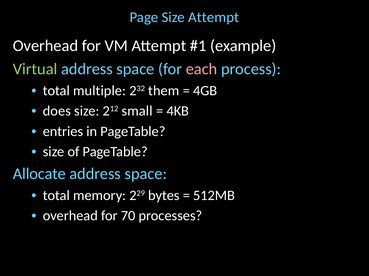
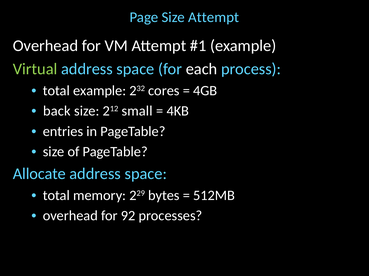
each colour: pink -> white (202, 69)
total multiple: multiple -> example (100, 91)
them: them -> cores (164, 91)
does: does -> back (57, 111)
70: 70 -> 92 (128, 216)
